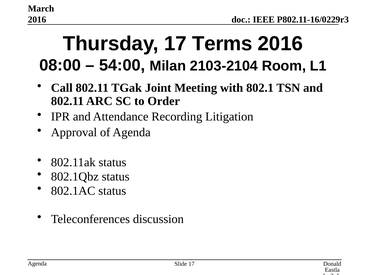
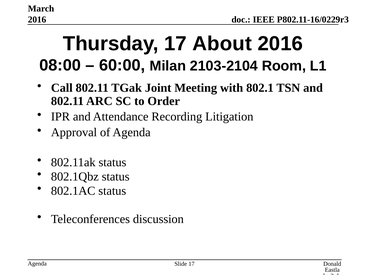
Terms: Terms -> About (222, 44)
54:00: 54:00 -> 60:00 (122, 65)
